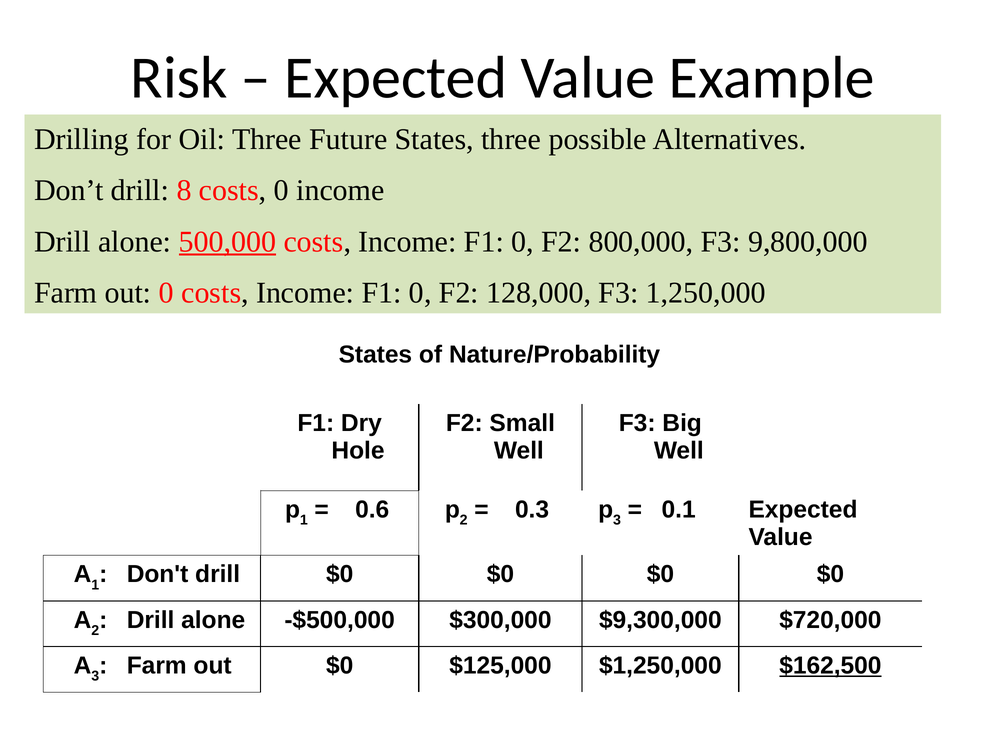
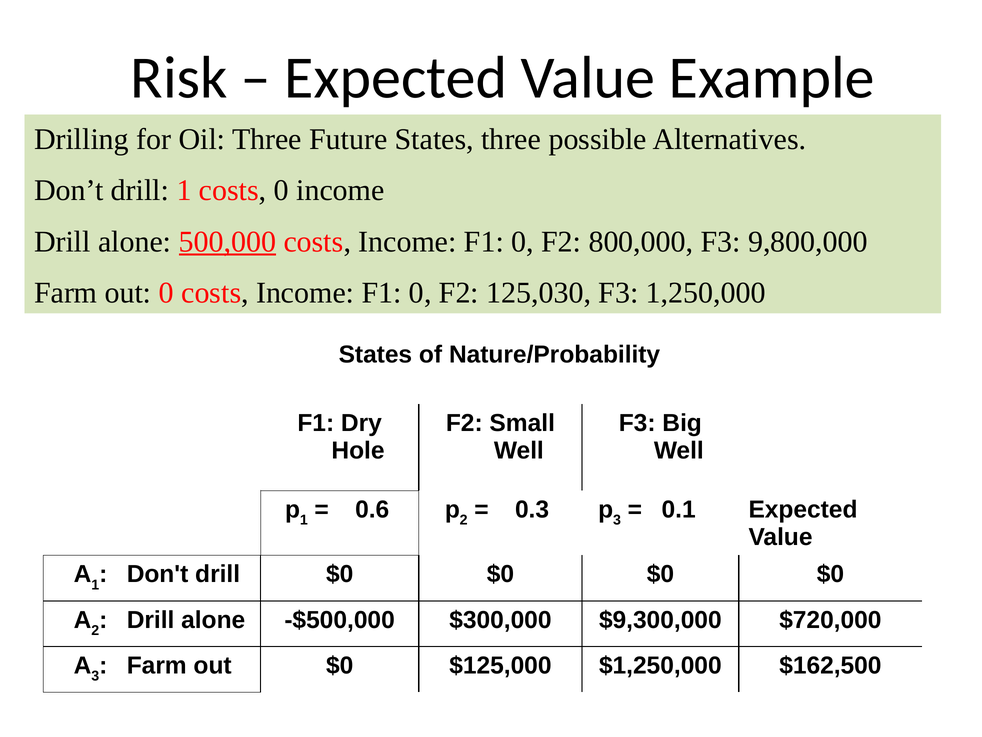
drill 8: 8 -> 1 (184, 190)
128,000: 128,000 -> 125,030 (539, 292)
$162,500 underline: present -> none (830, 665)
